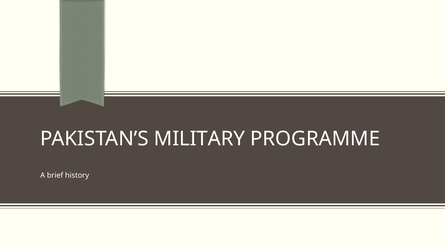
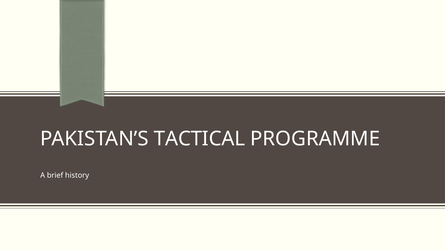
MILITARY: MILITARY -> TACTICAL (200, 139)
